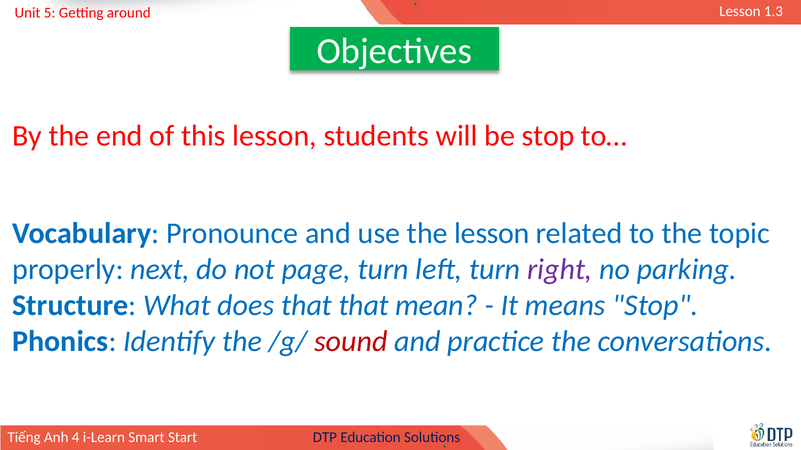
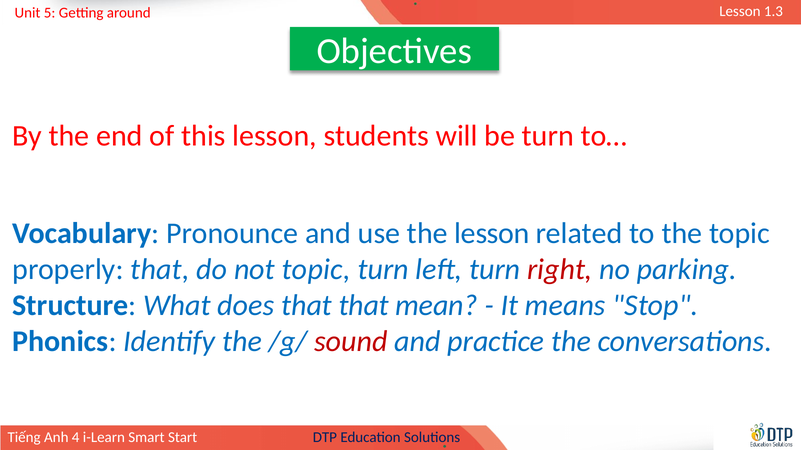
be stop: stop -> turn (548, 136)
properly next: next -> that (160, 270)
not page: page -> topic (316, 270)
right colour: purple -> red (560, 270)
